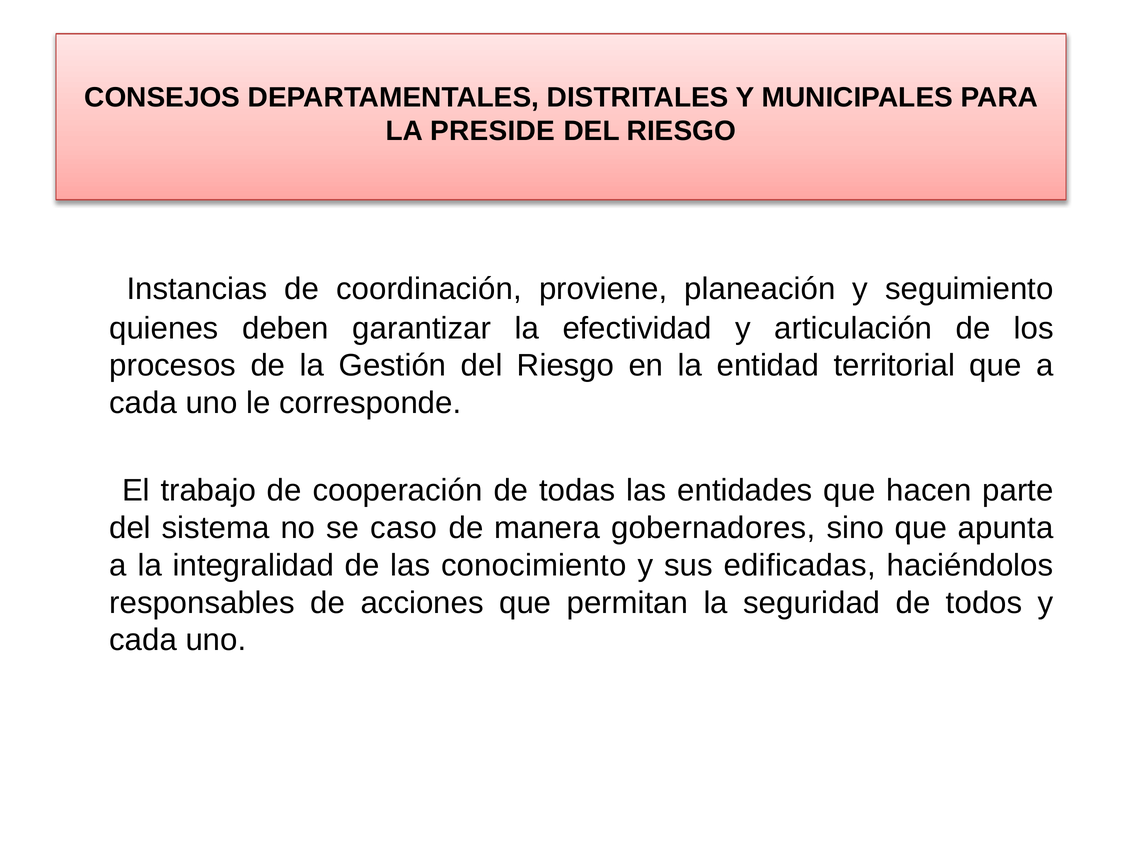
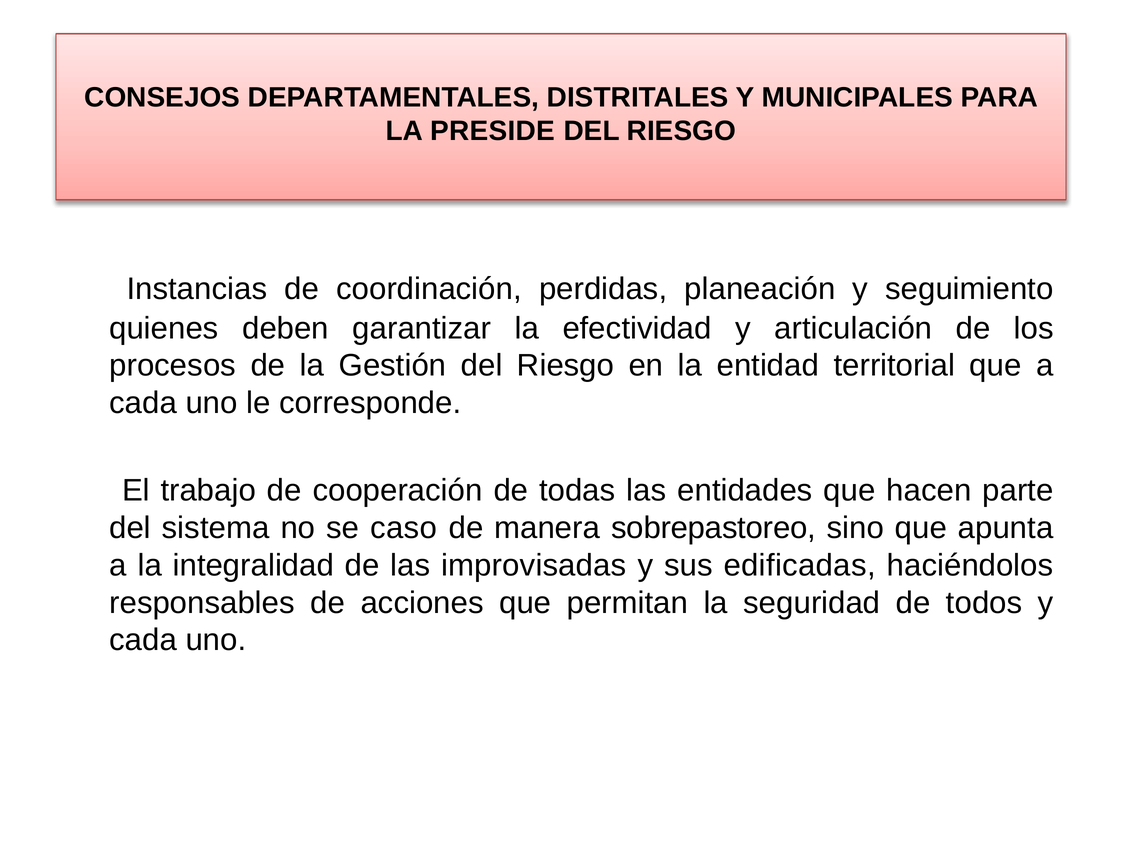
proviene: proviene -> perdidas (603, 289)
gobernadores: gobernadores -> sobrepastoreo (713, 528)
conocimiento: conocimiento -> improvisadas (534, 566)
